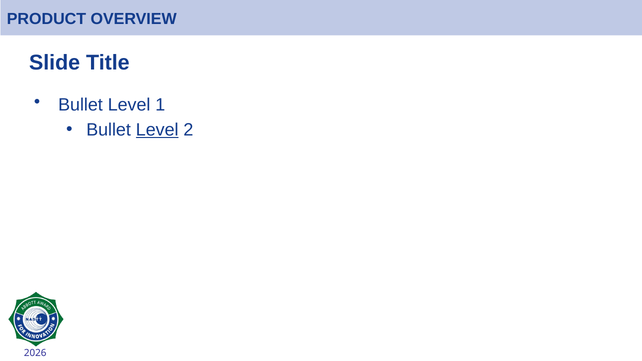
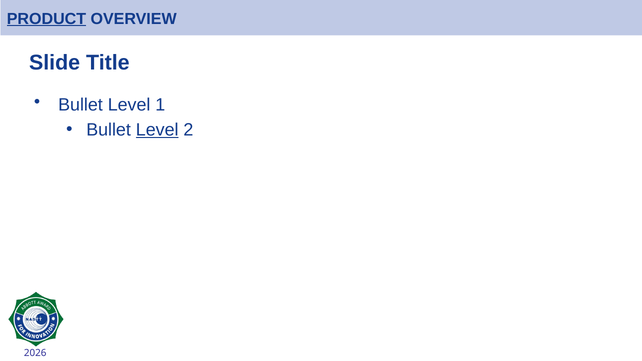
PRODUCT underline: none -> present (46, 19)
